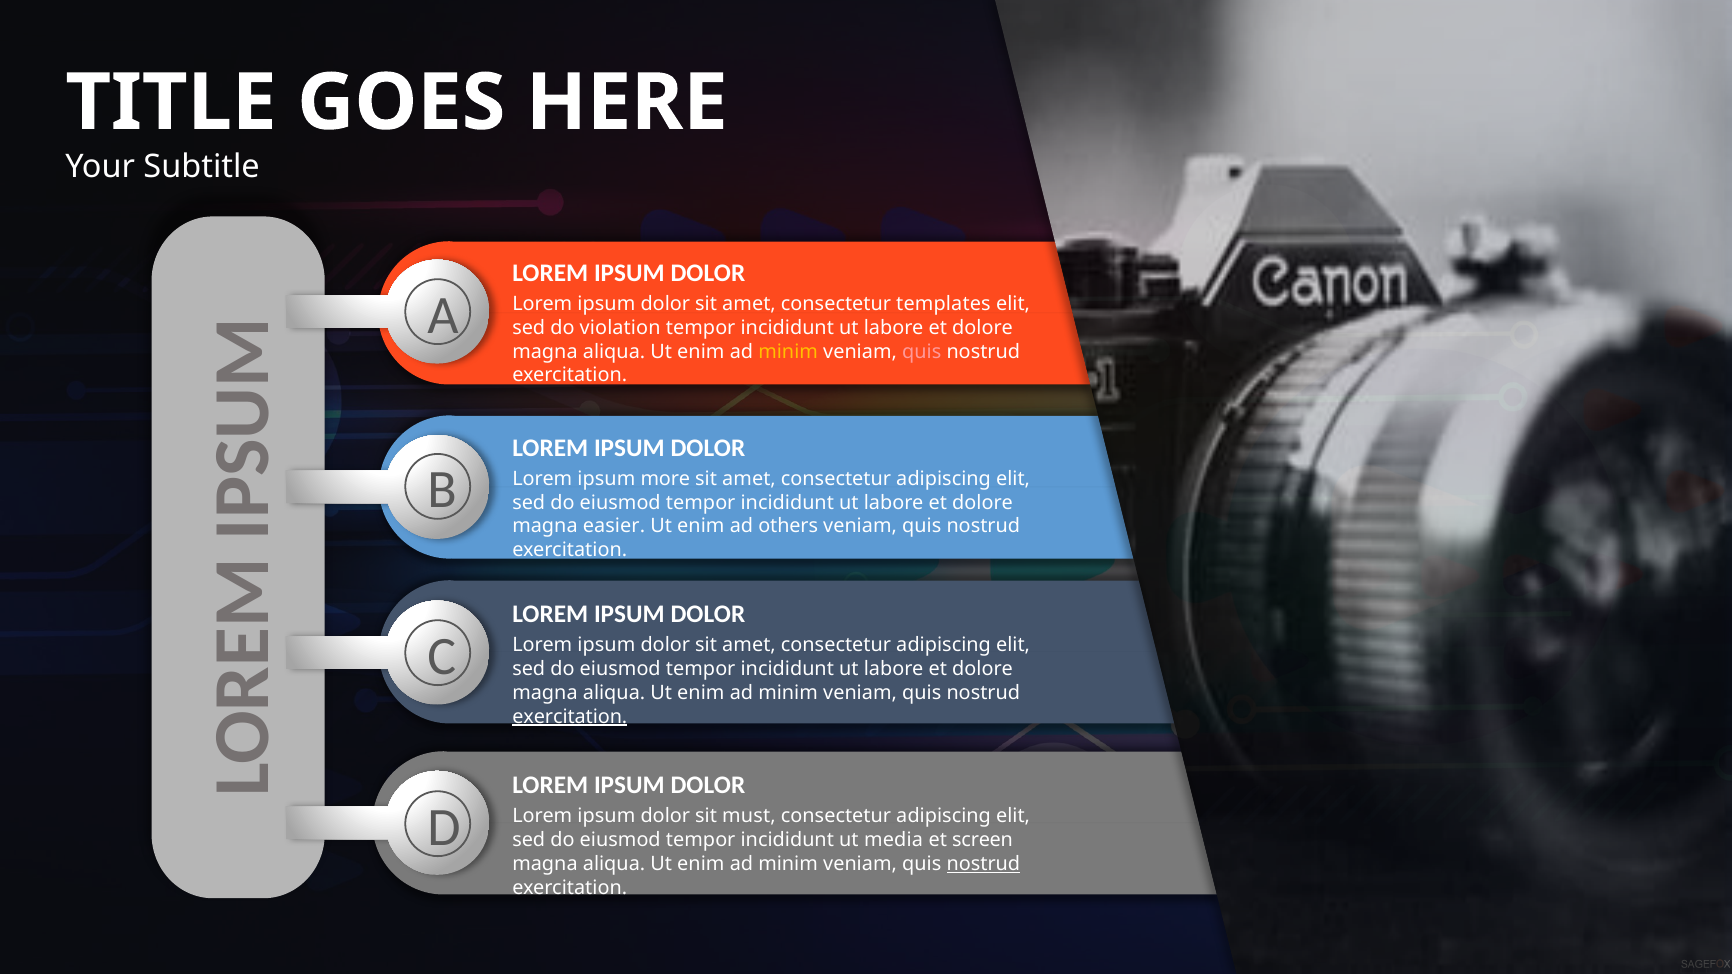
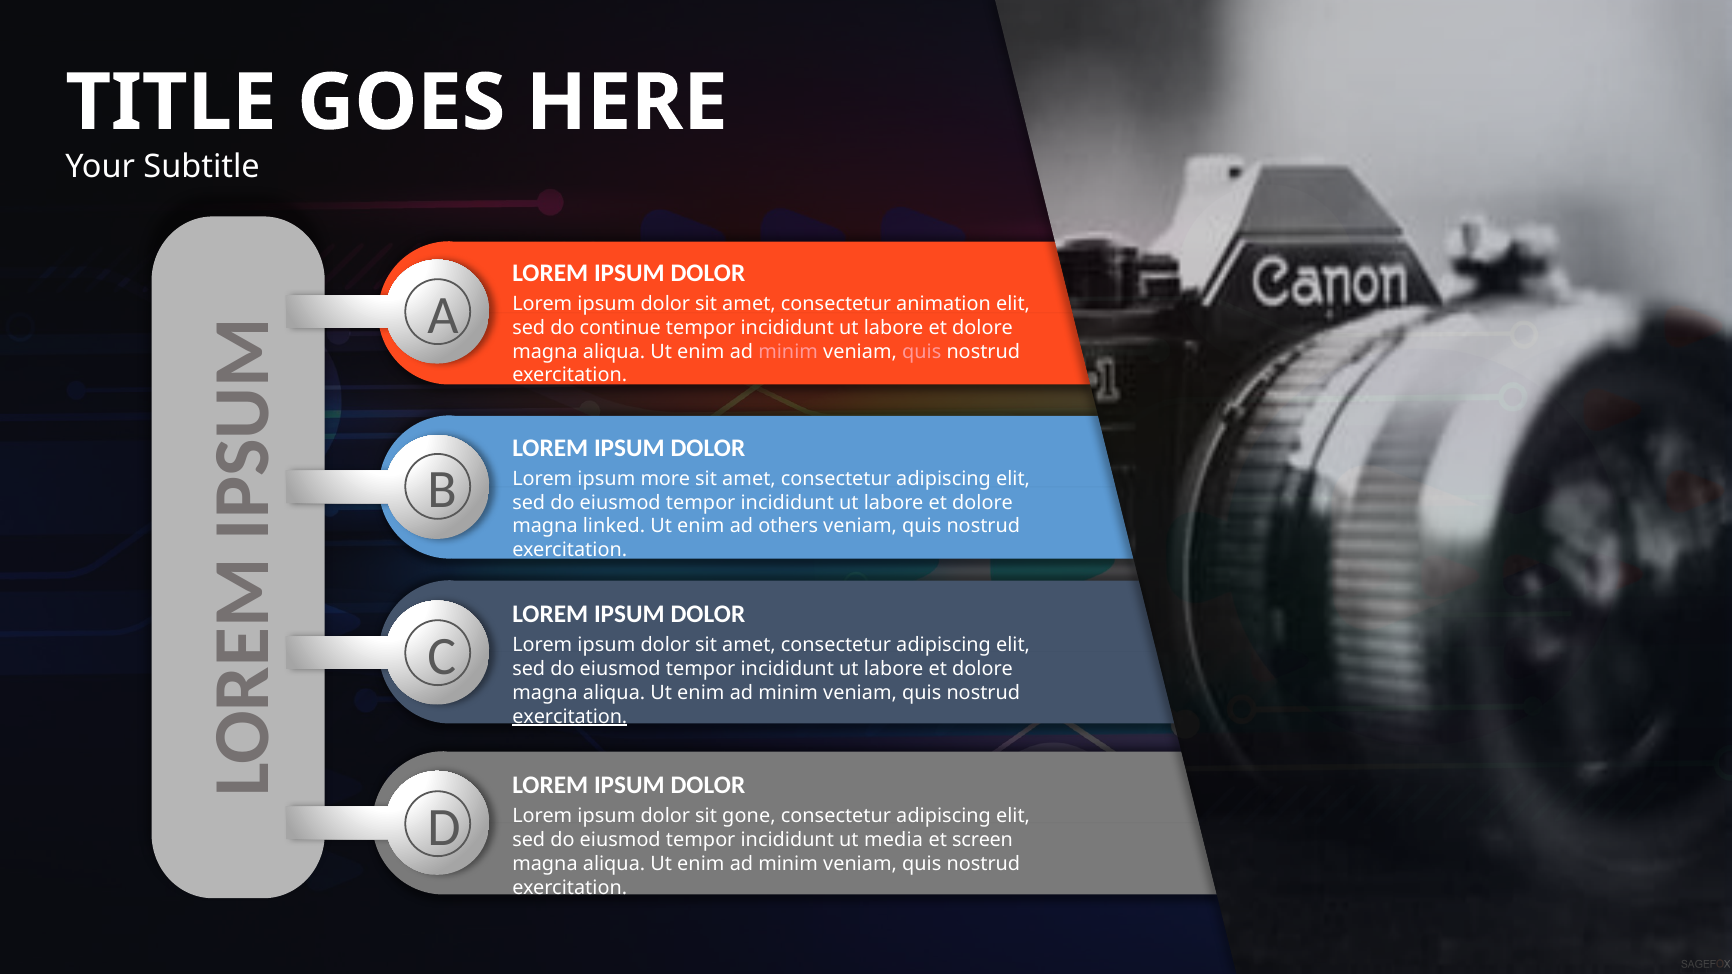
templates: templates -> animation (944, 304)
violation: violation -> continue (620, 328)
minim colour: yellow -> pink (788, 352)
easier: easier -> linked (614, 526)
must: must -> gone (749, 816)
nostrud underline: present -> none (983, 864)
